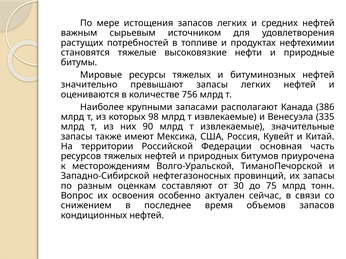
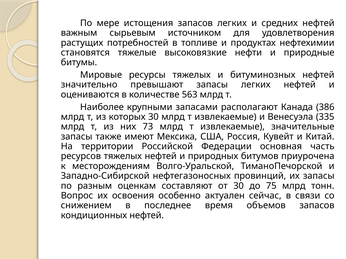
756: 756 -> 563 (190, 95)
которых 98: 98 -> 30 (153, 117)
90: 90 -> 73 (148, 127)
